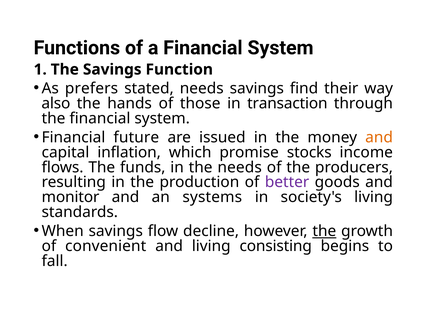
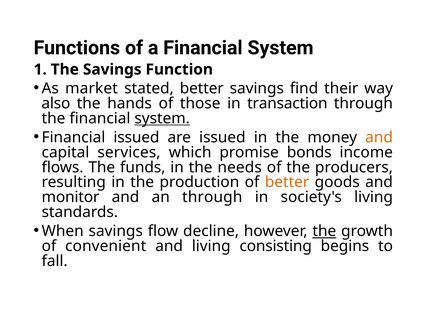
prefers: prefers -> market (92, 88)
stated needs: needs -> better (202, 88)
system underline: none -> present (162, 118)
Financial future: future -> issued (136, 137)
inflation: inflation -> services (129, 152)
stocks: stocks -> bonds (309, 152)
better colour: purple -> orange (287, 182)
an systems: systems -> through (212, 197)
